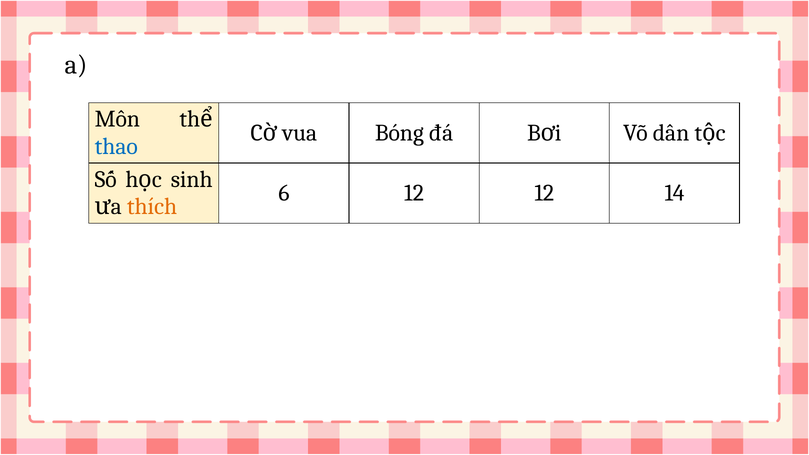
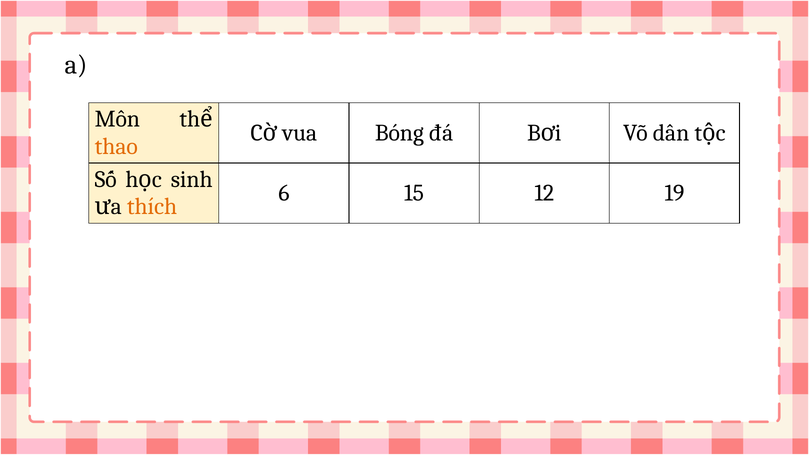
thao colour: blue -> orange (116, 146)
6 12: 12 -> 15 (414, 193)
14: 14 -> 19 (674, 193)
